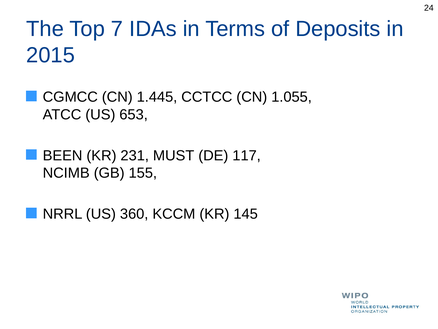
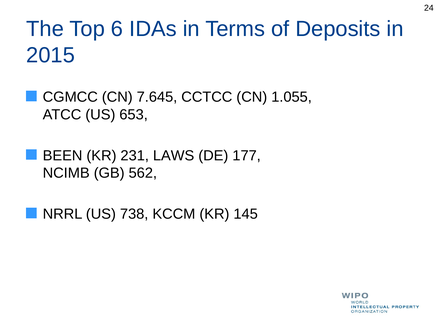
7: 7 -> 6 (117, 29)
1.445: 1.445 -> 7.645 (157, 97)
MUST: MUST -> LAWS (174, 155)
117: 117 -> 177 (247, 155)
155: 155 -> 562 (143, 173)
360: 360 -> 738 (134, 214)
